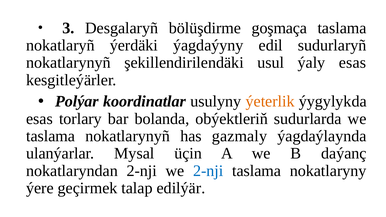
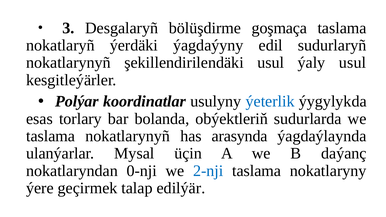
ýaly esas: esas -> usul (353, 63)
ýeterlik colour: orange -> blue (270, 101)
gazmaly: gazmaly -> arasynda (240, 136)
nokatlaryndan 2-nji: 2-nji -> 0-nji (142, 171)
